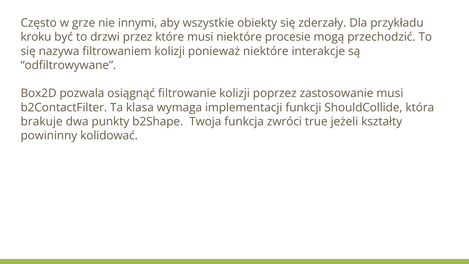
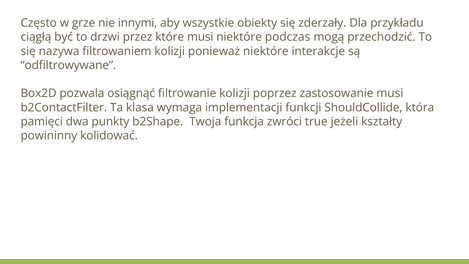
kroku: kroku -> ciągłą (36, 37)
procesie: procesie -> podczas (288, 37)
brakuje: brakuje -> pamięci (42, 121)
